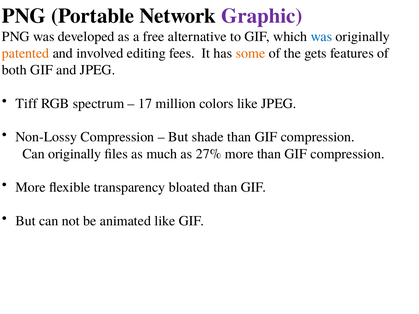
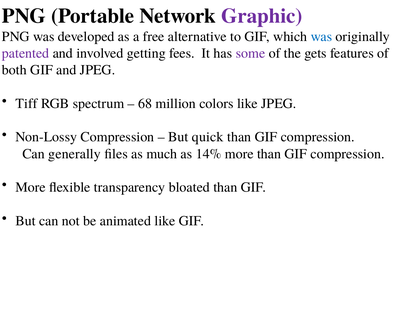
patented colour: orange -> purple (26, 53)
editing: editing -> getting (146, 53)
some colour: orange -> purple (250, 53)
17: 17 -> 68 (145, 104)
shade: shade -> quick (208, 137)
Can originally: originally -> generally (75, 154)
27%: 27% -> 14% (209, 154)
